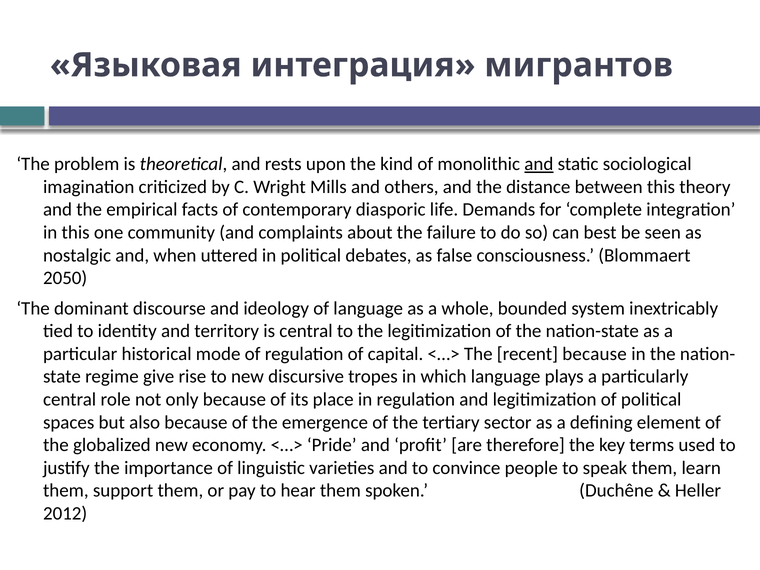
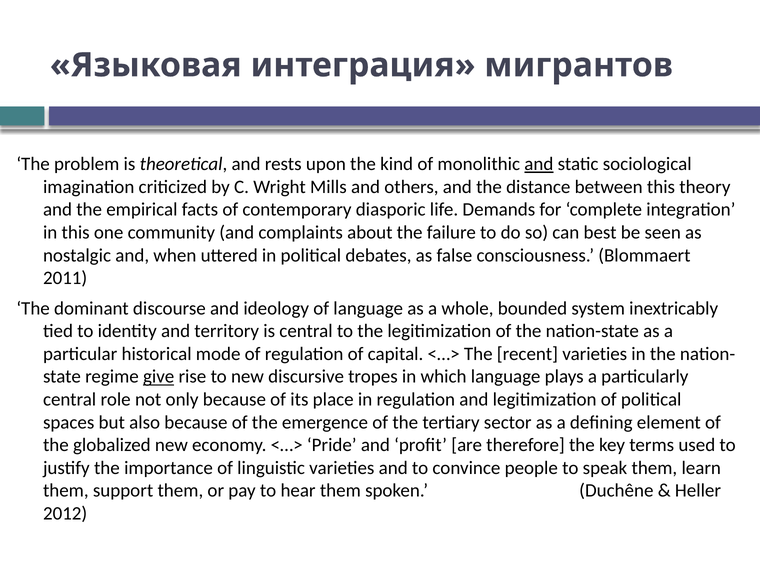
2050: 2050 -> 2011 (65, 278)
recent because: because -> varieties (595, 354)
give underline: none -> present (159, 377)
